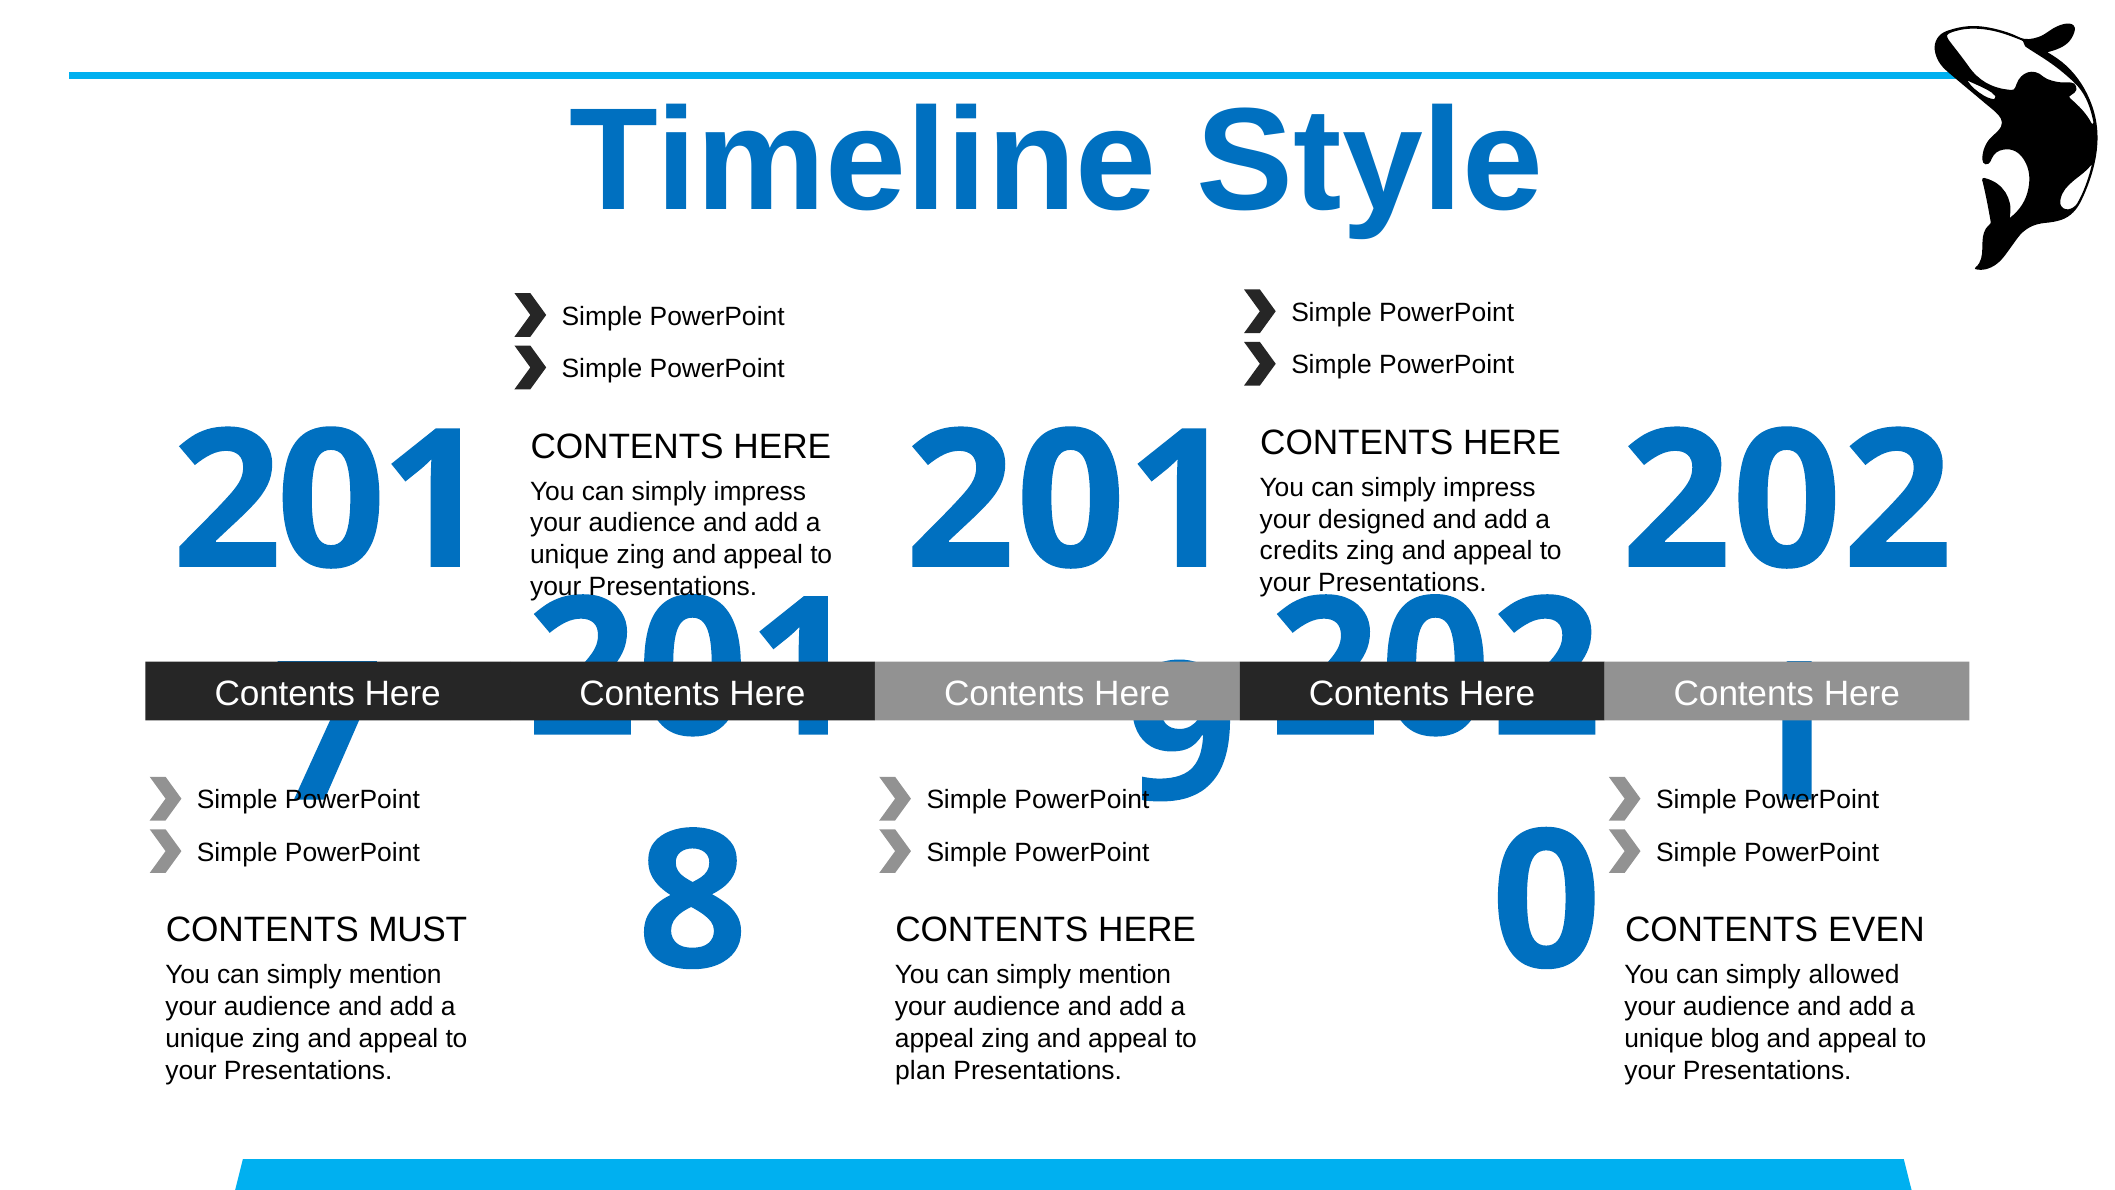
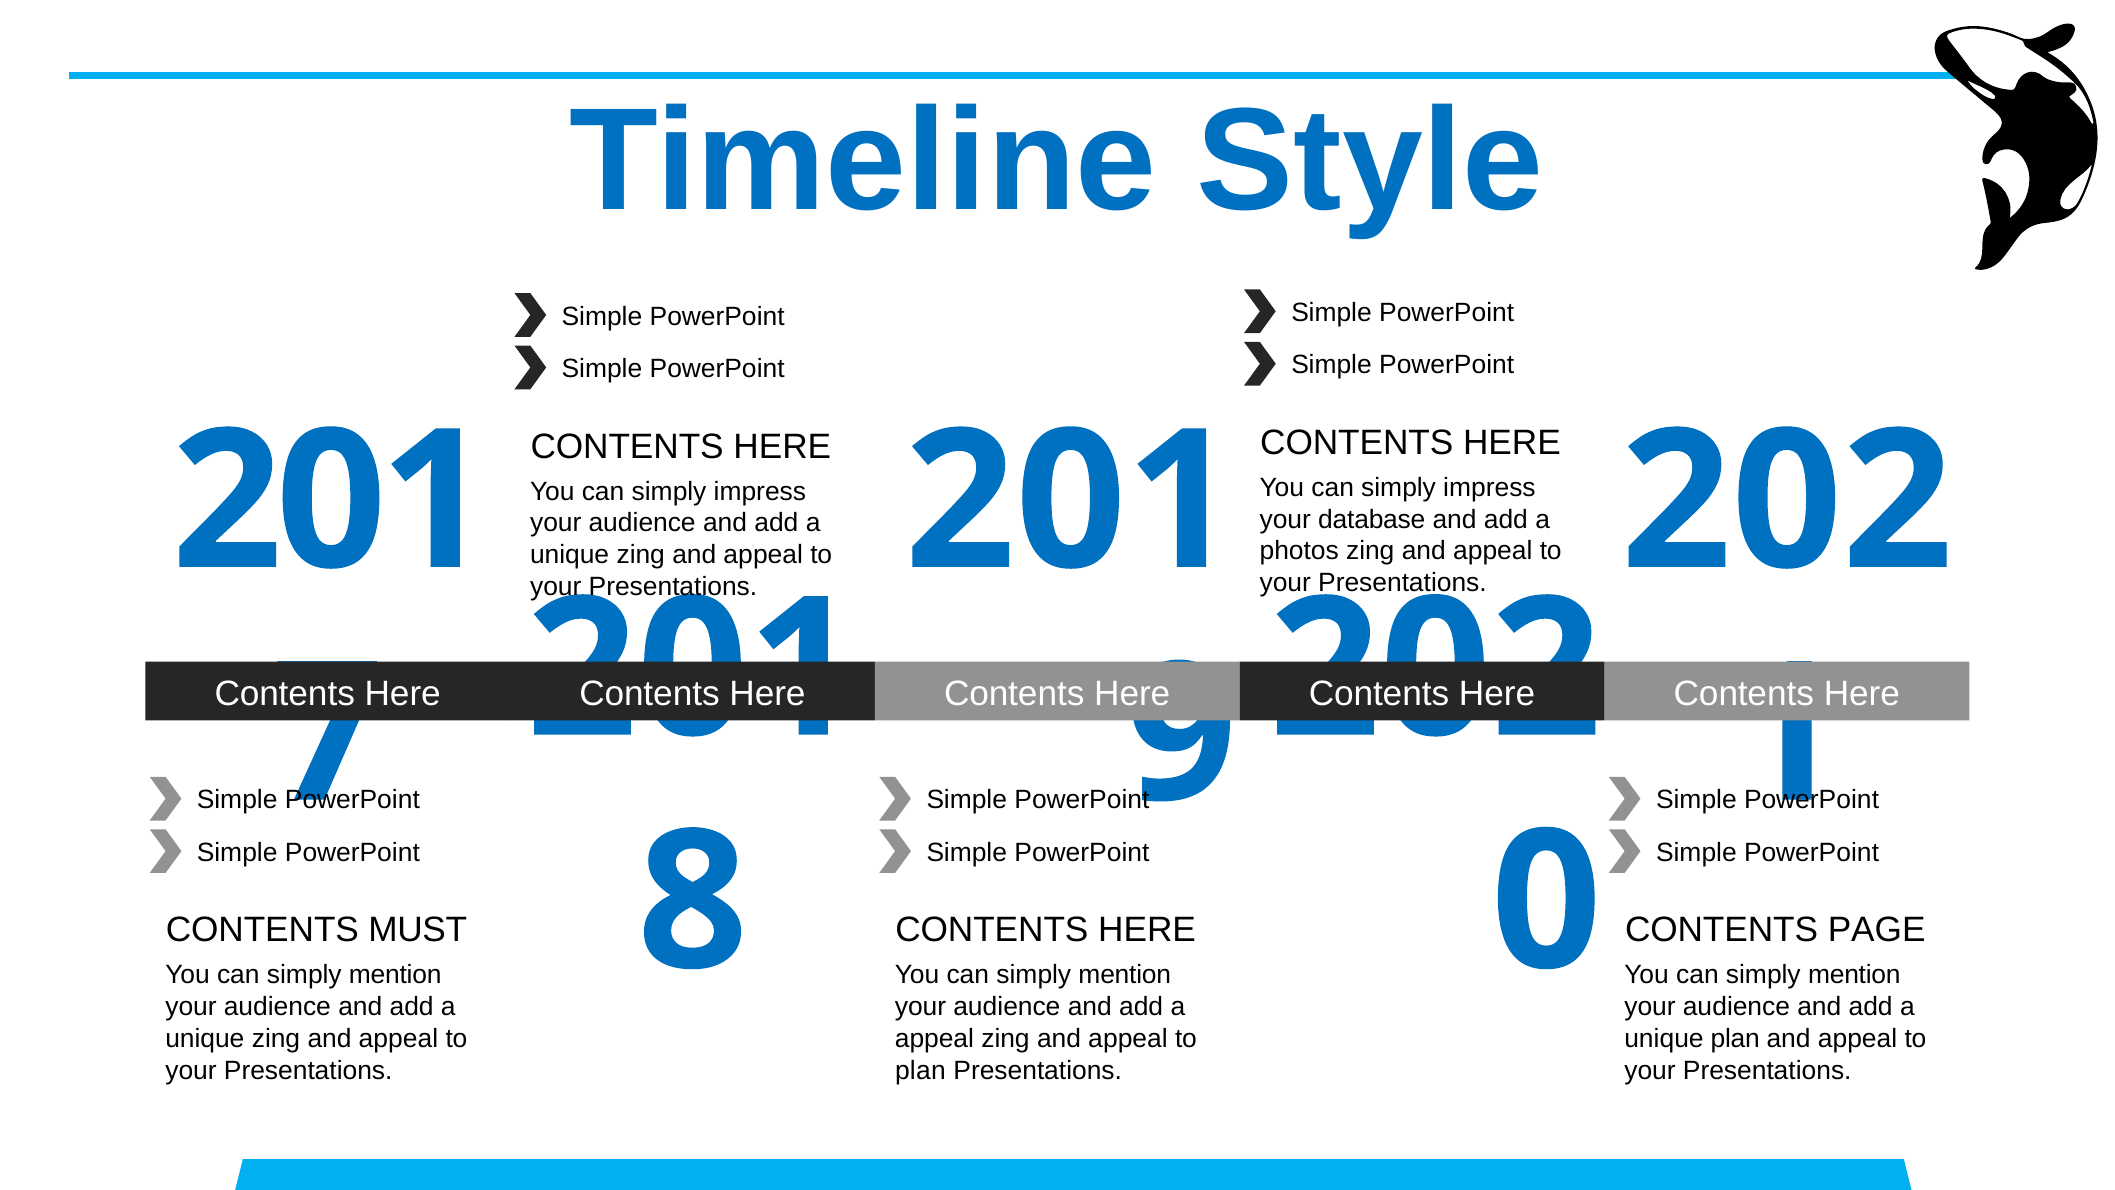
designed: designed -> database (1372, 519)
credits: credits -> photos (1299, 551)
EVEN: EVEN -> PAGE (1877, 930)
allowed: allowed -> mention (1854, 975)
unique blog: blog -> plan (1735, 1038)
